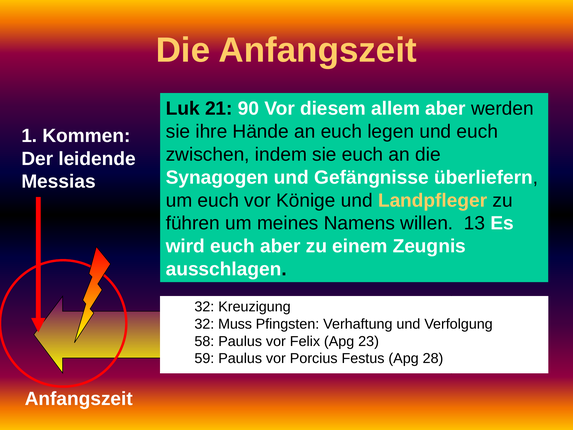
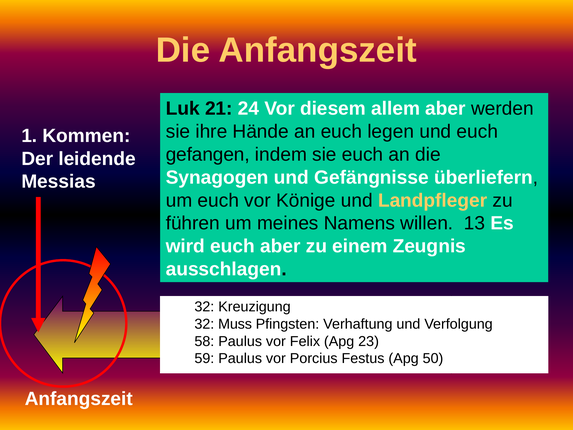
90: 90 -> 24 (249, 109)
zwischen: zwischen -> gefangen (208, 154)
28: 28 -> 50 (433, 358)
